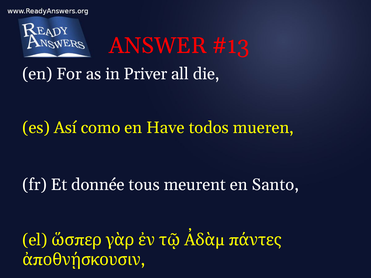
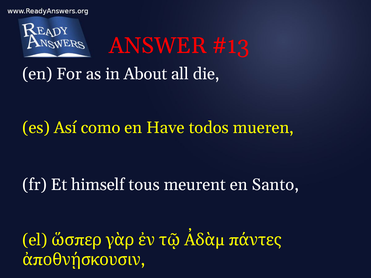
Priver: Priver -> About (146, 74)
donnée: donnée -> himself (98, 185)
